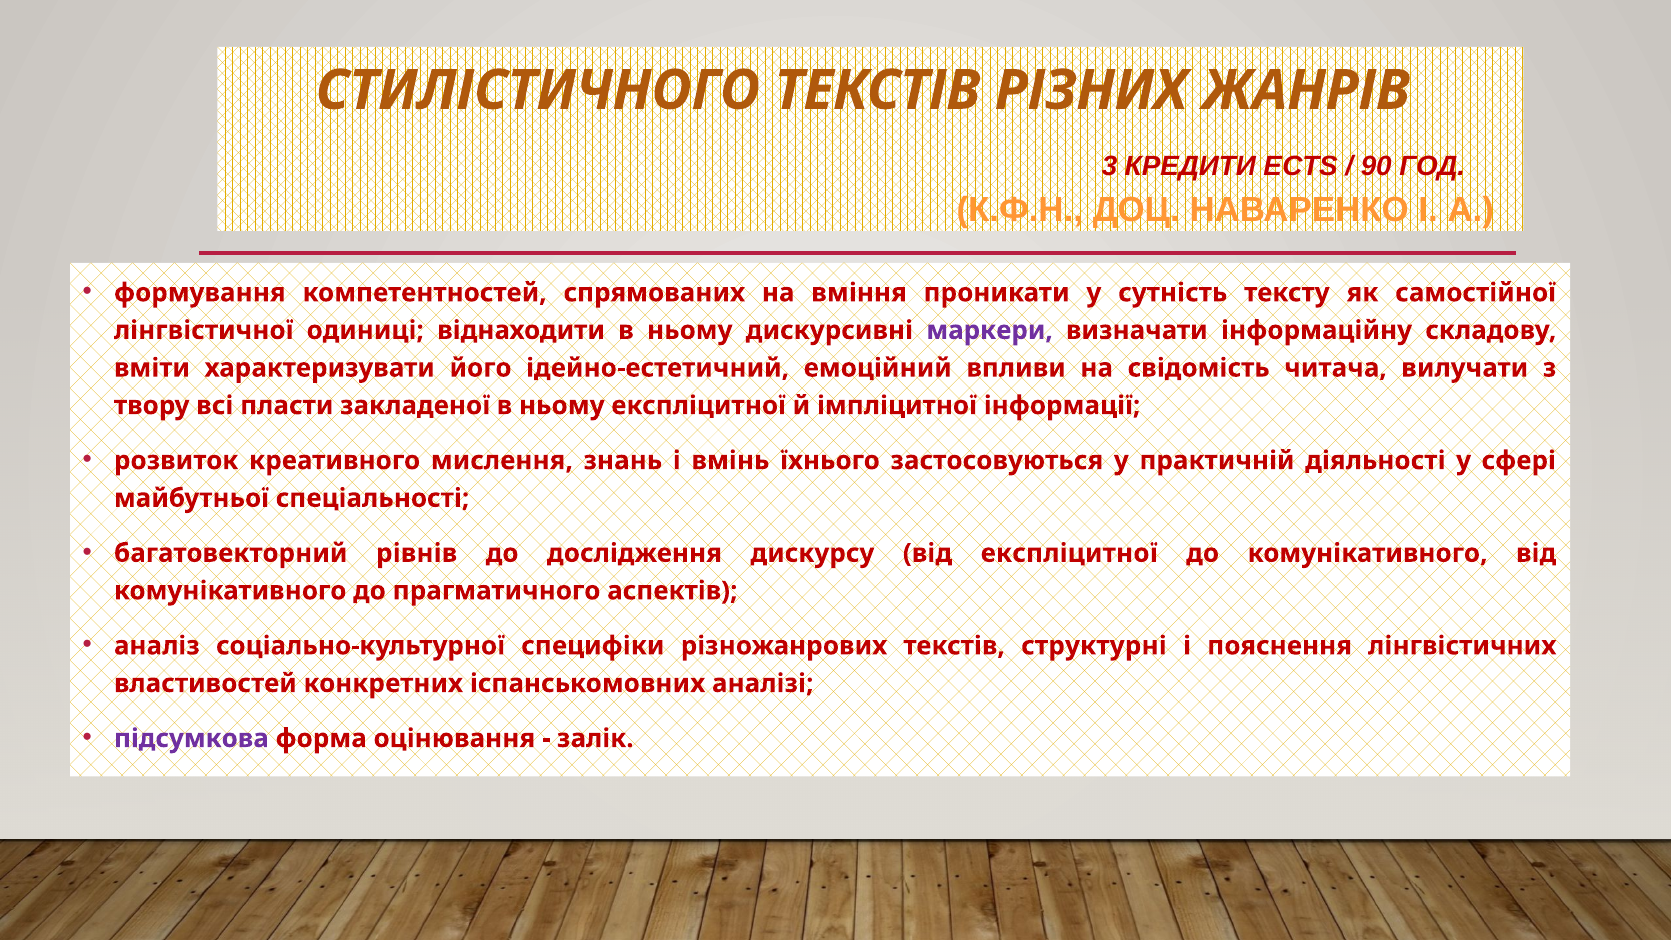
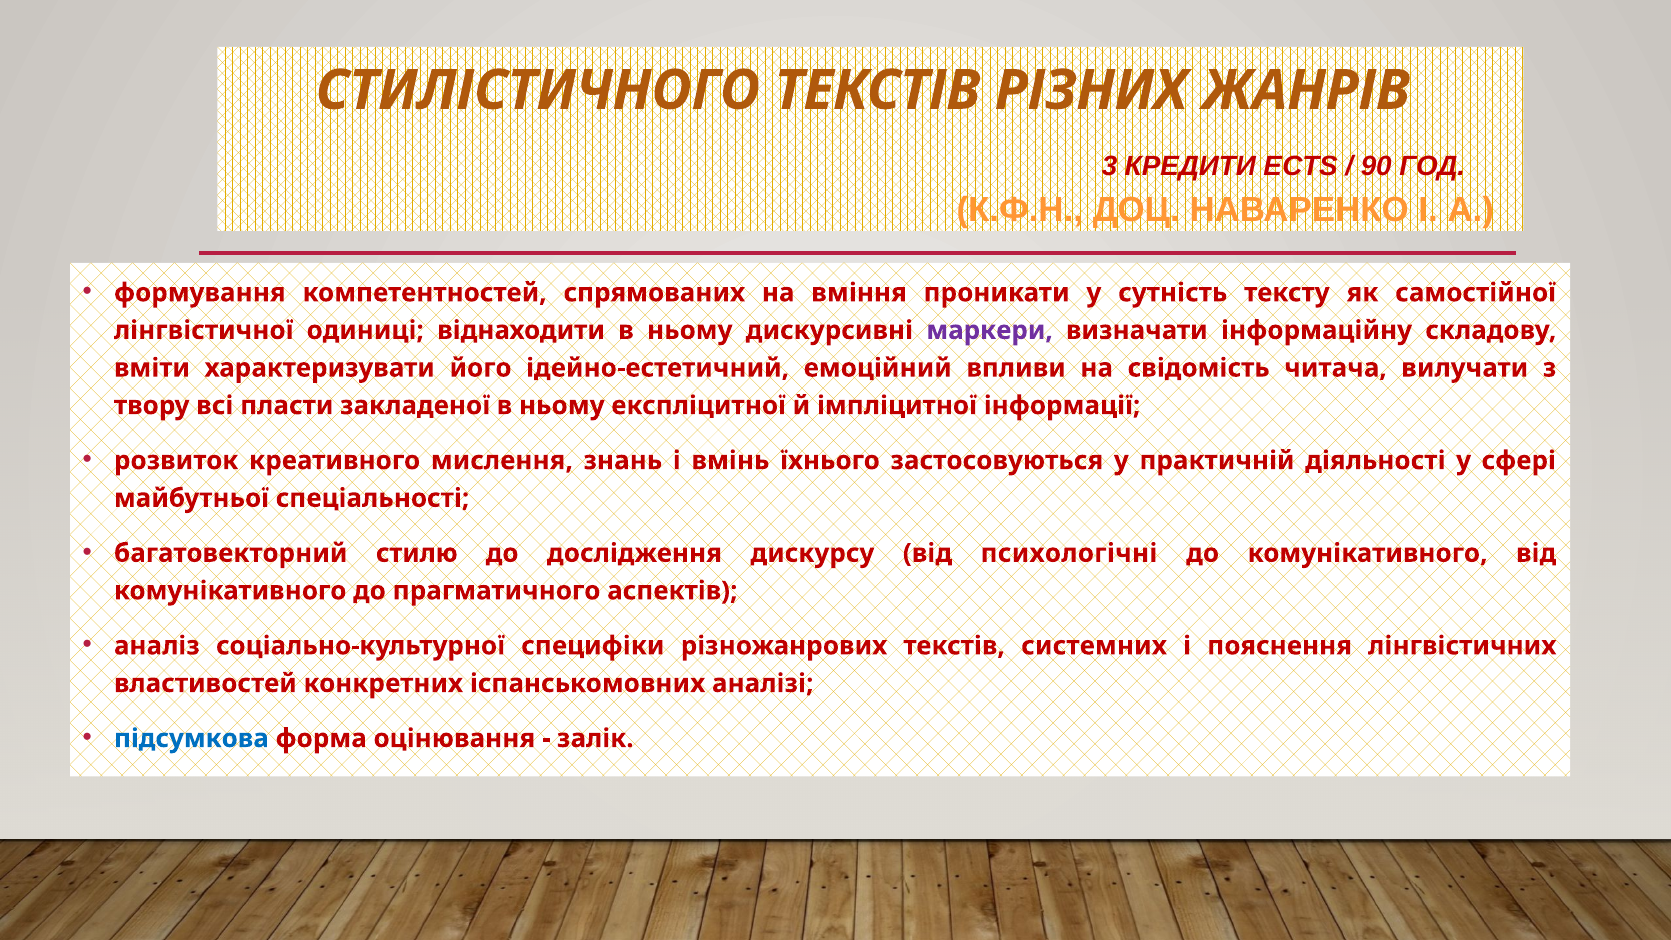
рівнів: рівнів -> стилю (417, 553)
від експліцитної: експліцитної -> психологічні (1069, 553)
структурні: структурні -> системних (1094, 646)
підсумкова colour: purple -> blue (191, 738)
